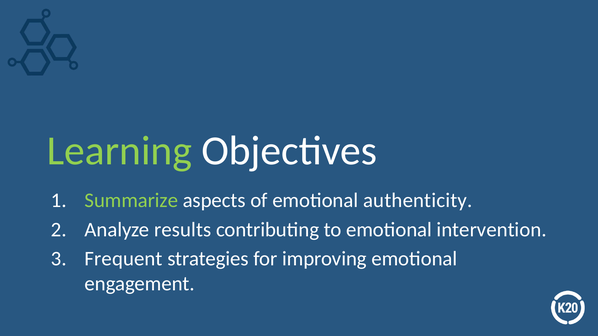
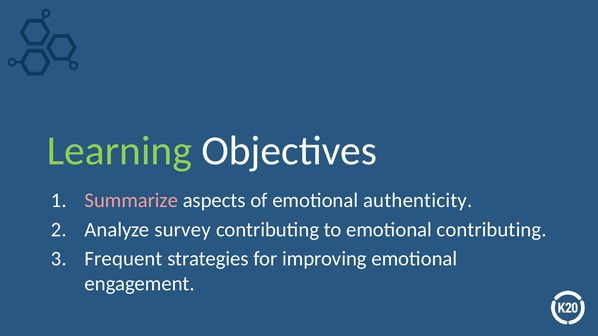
Summarize colour: light green -> pink (131, 201)
results: results -> survey (183, 230)
emotional intervention: intervention -> contributing (492, 230)
